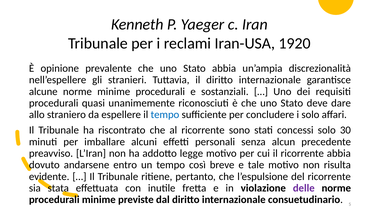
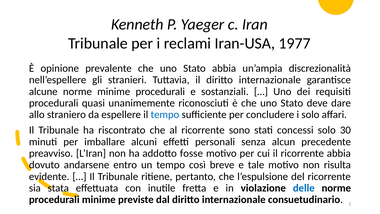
1920: 1920 -> 1977 (295, 43)
legge: legge -> fosse (191, 153)
delle colour: purple -> blue (304, 188)
